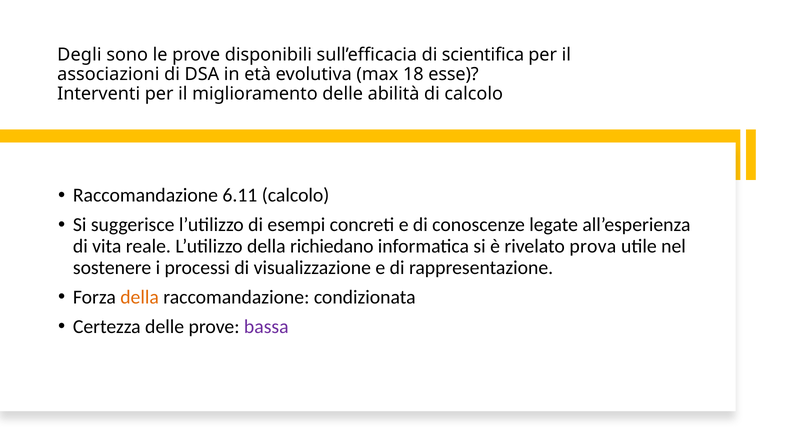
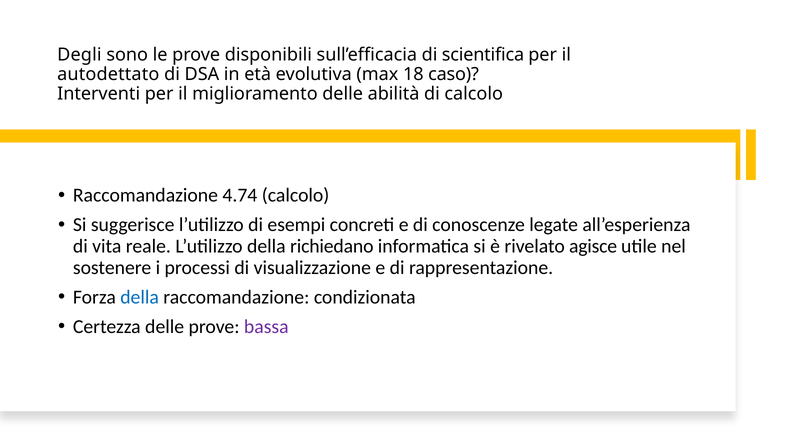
associazioni: associazioni -> autodettato (108, 74)
esse: esse -> caso (454, 74)
6.11: 6.11 -> 4.74 (240, 195)
prova: prova -> agisce (593, 246)
della colour: orange -> blue (140, 297)
